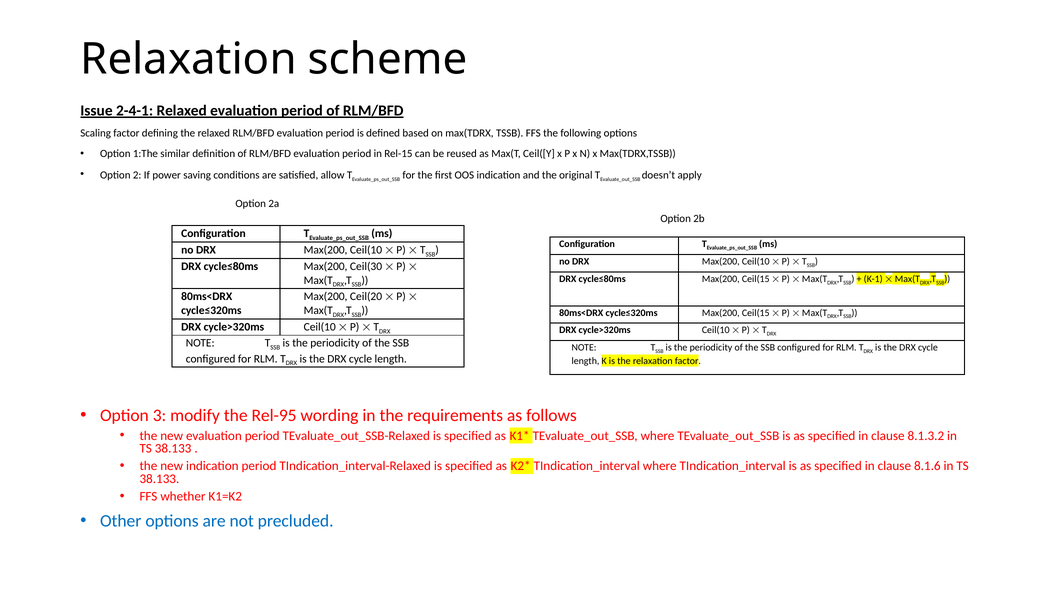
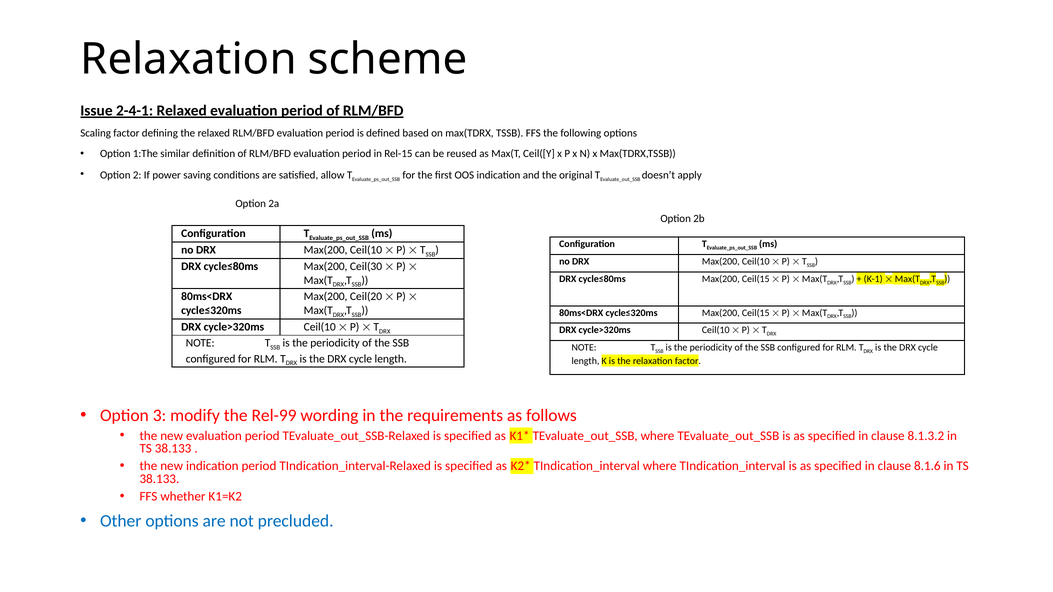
Rel-95: Rel-95 -> Rel-99 (274, 416)
